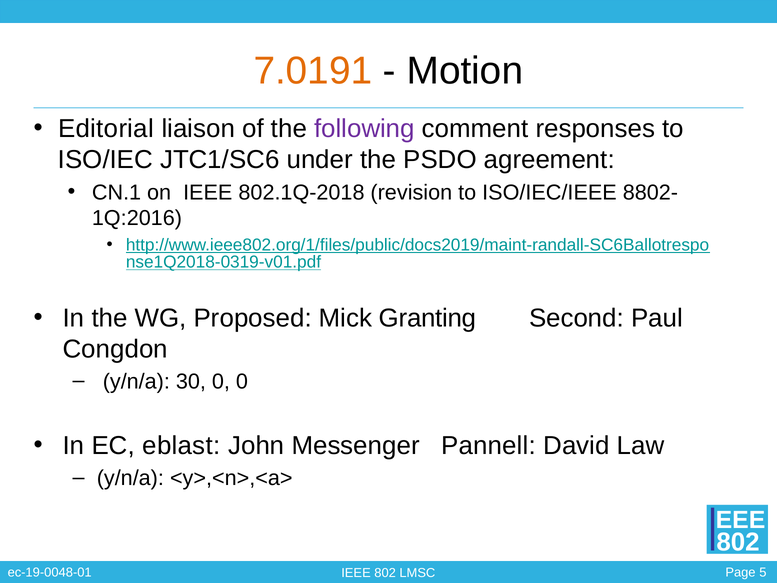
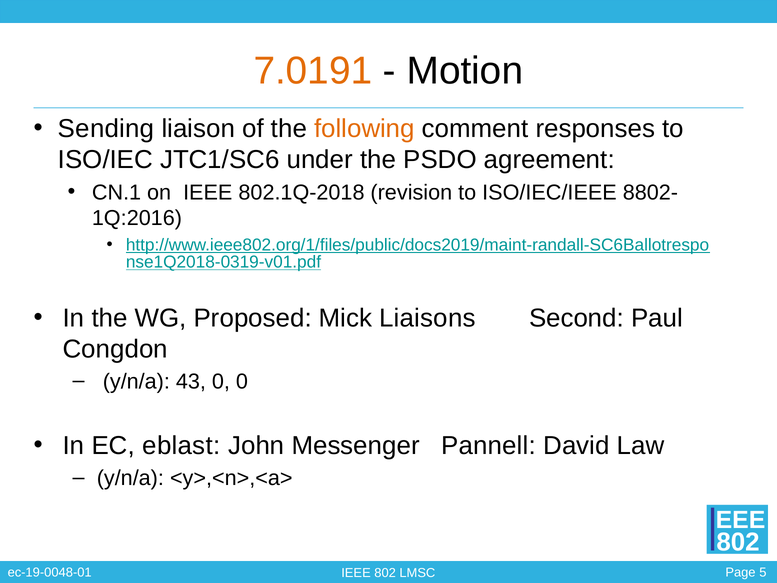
Editorial: Editorial -> Sending (106, 129)
following colour: purple -> orange (364, 129)
Granting: Granting -> Liaisons (427, 318)
30: 30 -> 43 (191, 381)
